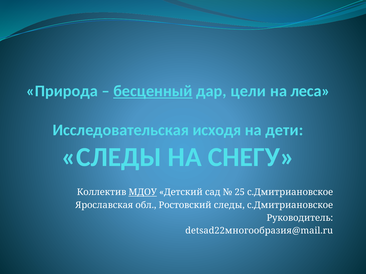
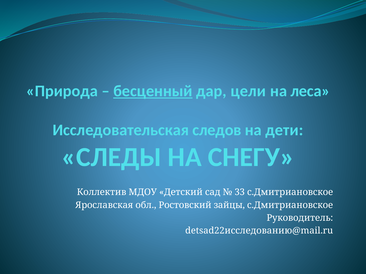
исходя: исходя -> следов (217, 130)
МДОУ underline: present -> none (143, 193)
25: 25 -> 33 (240, 193)
Ростовский следы: следы -> зайцы (229, 205)
detsad22многообразия@mail.ru: detsad22многообразия@mail.ru -> detsad22исследованию@mail.ru (259, 231)
